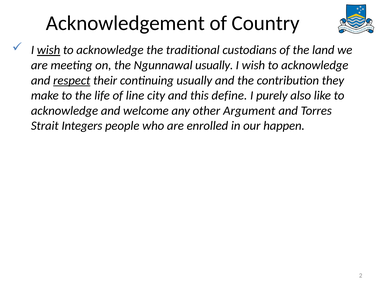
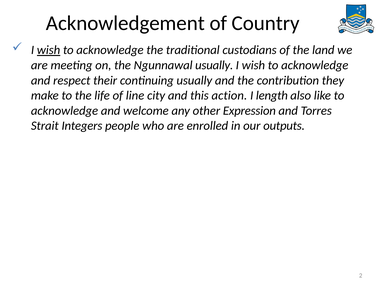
respect underline: present -> none (72, 80)
define: define -> action (229, 95)
purely: purely -> length (272, 95)
Argument: Argument -> Expression (249, 110)
happen: happen -> outputs (284, 126)
